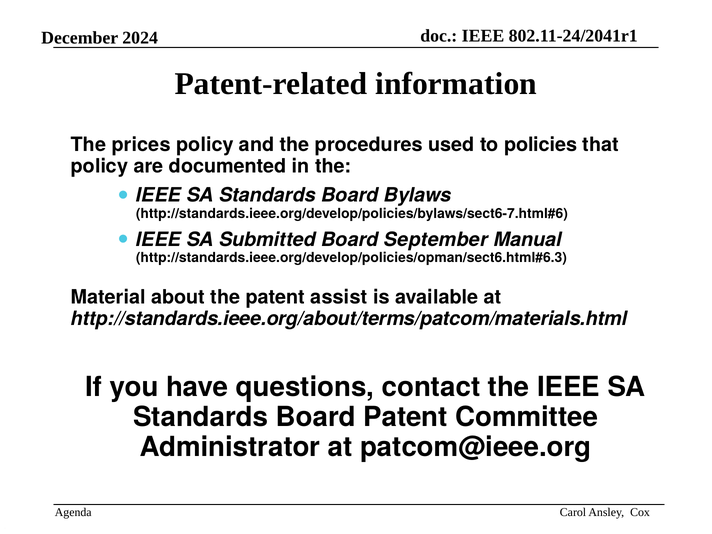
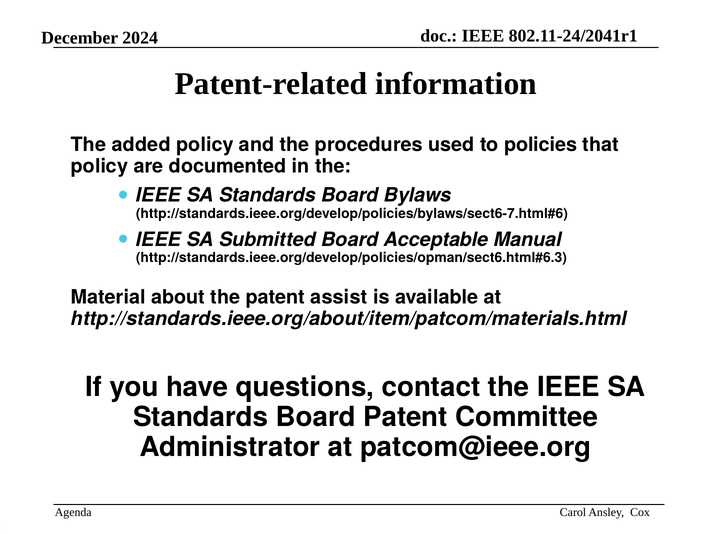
prices: prices -> added (141, 145)
September: September -> Acceptable (436, 240)
http://standards.ieee.org/about/terms/patcom/materials.html: http://standards.ieee.org/about/terms/patcom/materials.html -> http://standards.ieee.org/about/item/patcom/materials.html (349, 319)
